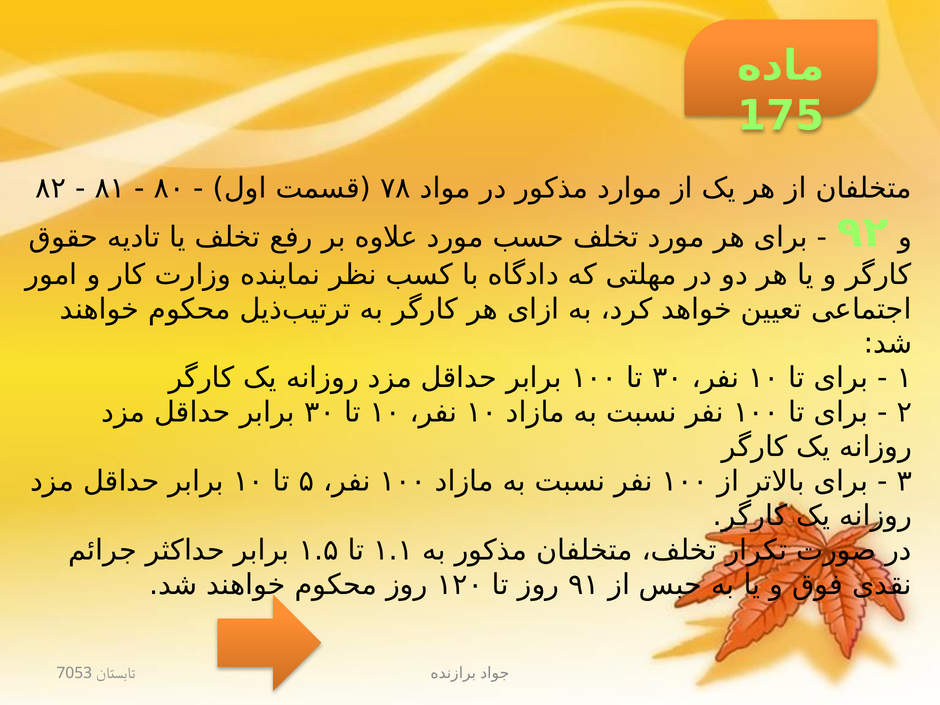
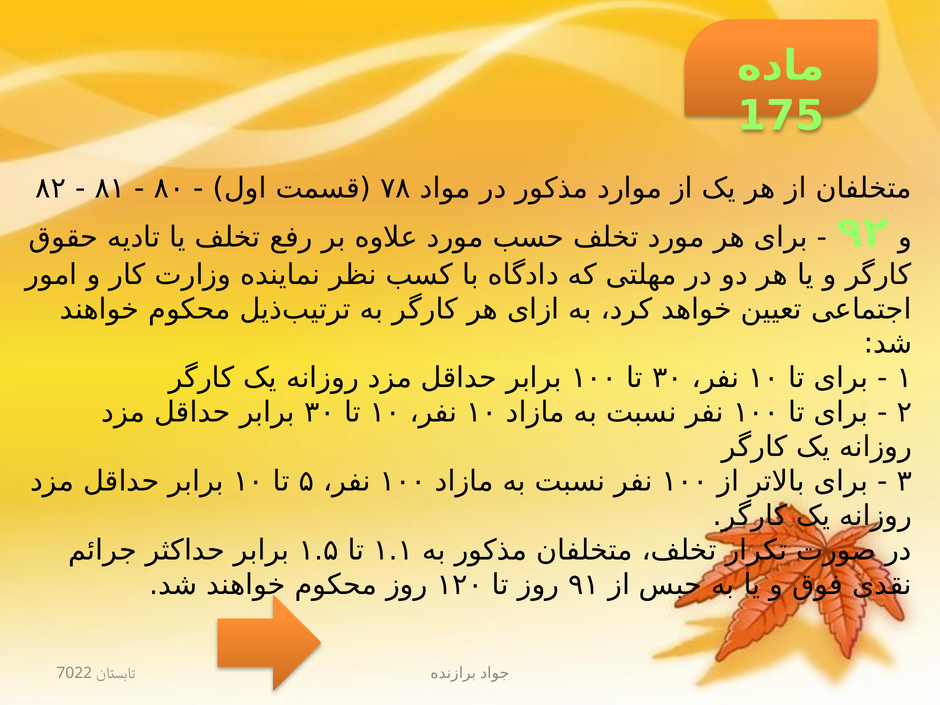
7053: 7053 -> 7022 (74, 673)
